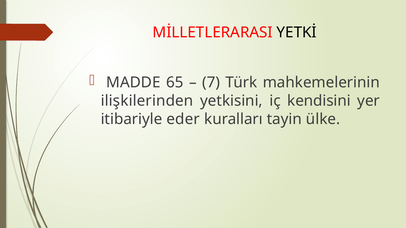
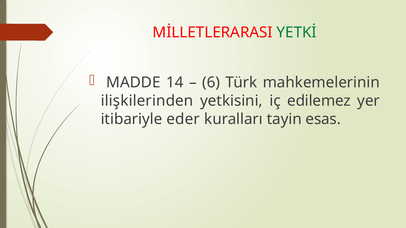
YETKİ colour: black -> green (297, 33)
65: 65 -> 14 (175, 83)
7: 7 -> 6 (211, 83)
kendisini: kendisini -> edilemez (319, 101)
ülke: ülke -> esas (323, 119)
